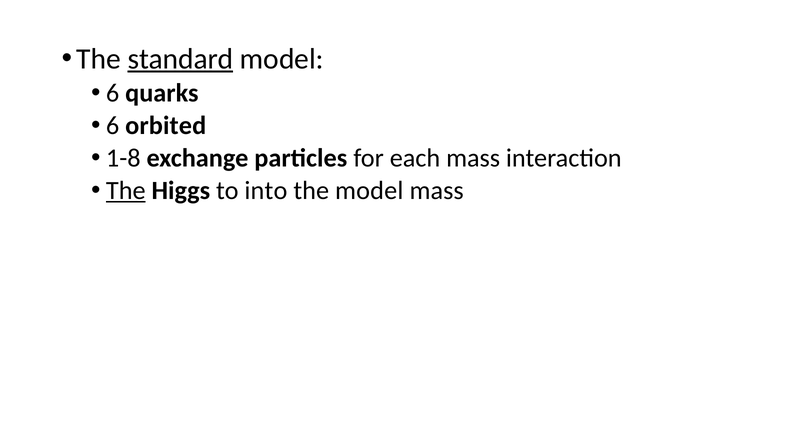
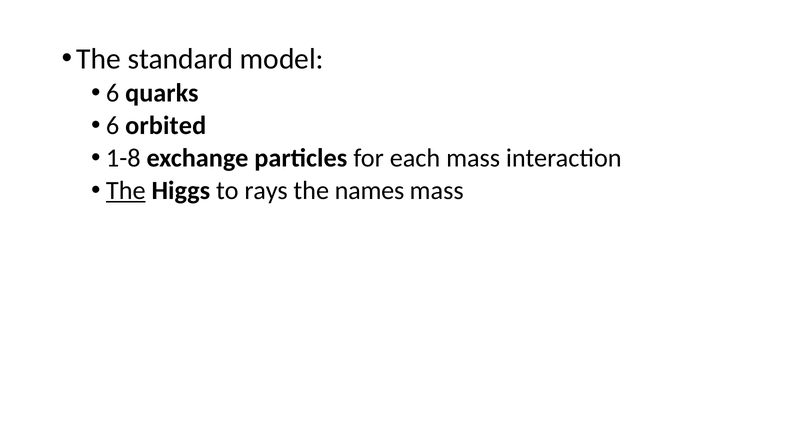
standard underline: present -> none (180, 59)
into: into -> rays (266, 191)
the model: model -> names (369, 191)
